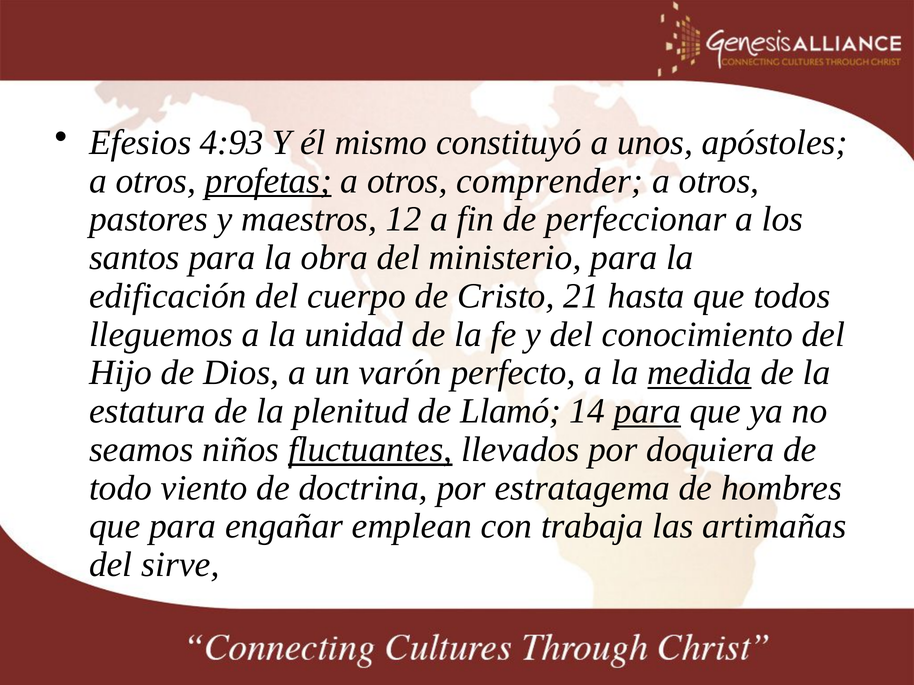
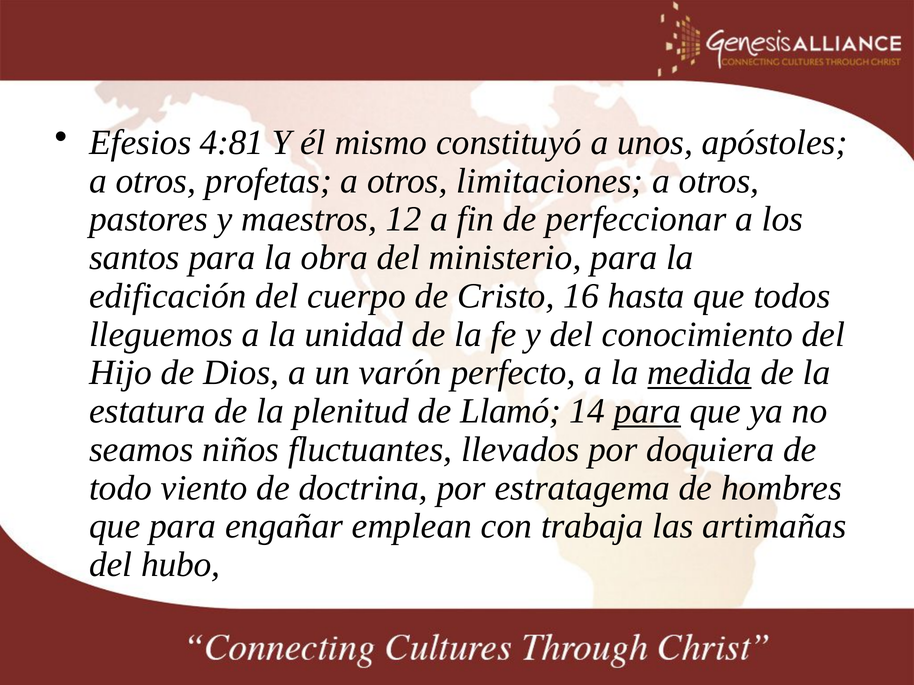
4:93: 4:93 -> 4:81 (232, 143)
profetas underline: present -> none (268, 181)
comprender: comprender -> limitaciones (550, 181)
21: 21 -> 16 (581, 296)
fluctuantes underline: present -> none (370, 450)
sirve: sirve -> hubo (181, 565)
